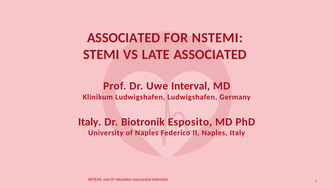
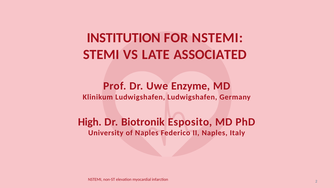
ASSOCIATED: ASSOCIATED -> INSTITUTION (124, 38)
Interval: Interval -> Enzyme (191, 86)
Italy: Italy -> High (90, 122)
